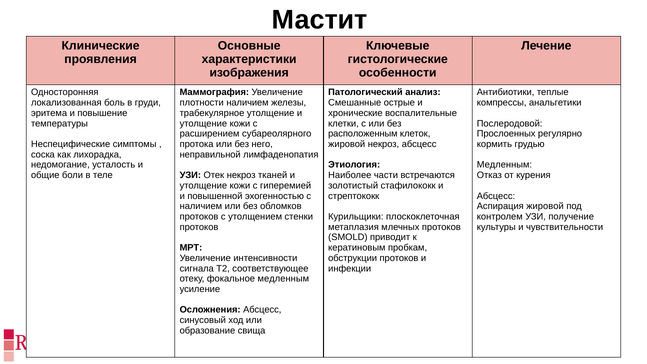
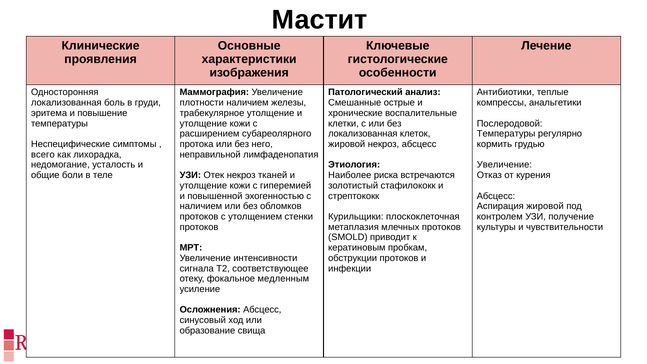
расположенным: расположенным -> локализованная (363, 134)
Прослоенных: Прослоенных -> Температуры (506, 134)
соска: соска -> всего (43, 154)
Медленным: Медленным -> Увеличение (504, 165)
части: части -> риска (386, 175)
